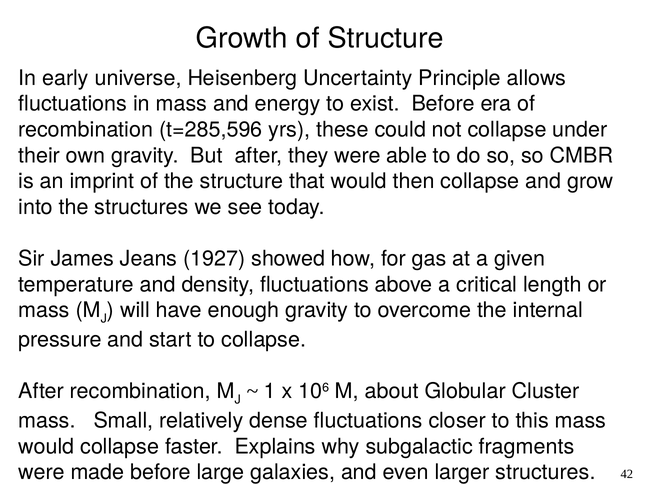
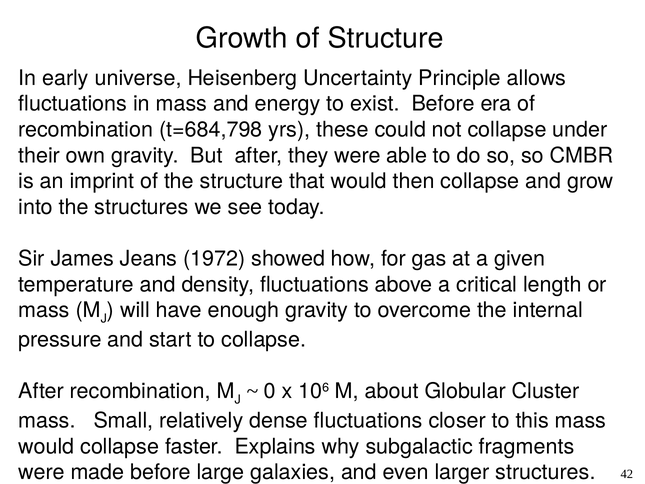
t=285,596: t=285,596 -> t=684,798 (211, 130)
1927: 1927 -> 1972 (214, 259)
1: 1 -> 0 (270, 391)
